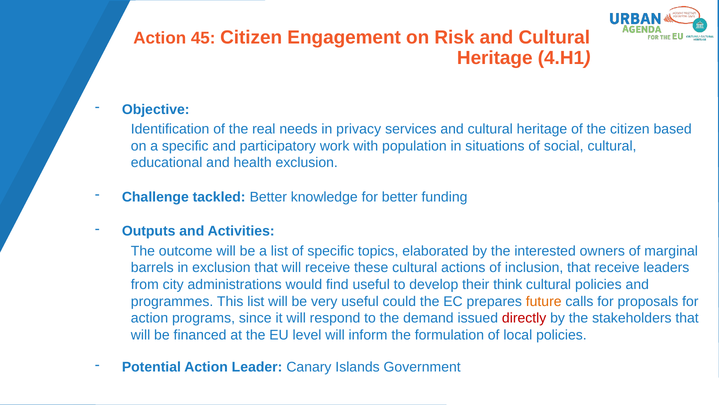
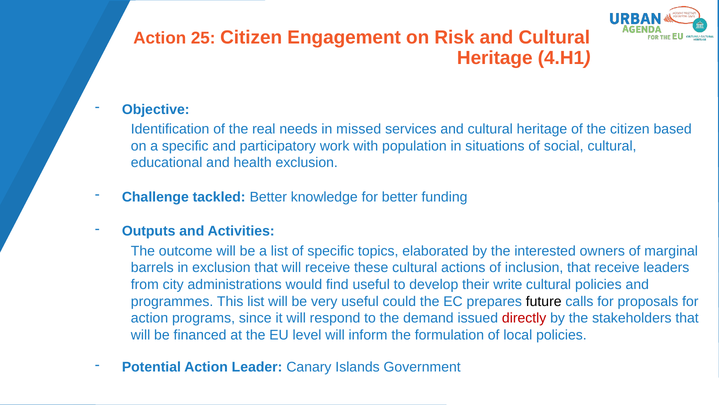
45: 45 -> 25 (203, 38)
privacy: privacy -> missed (359, 129)
think: think -> write (508, 284)
future colour: orange -> black (544, 301)
